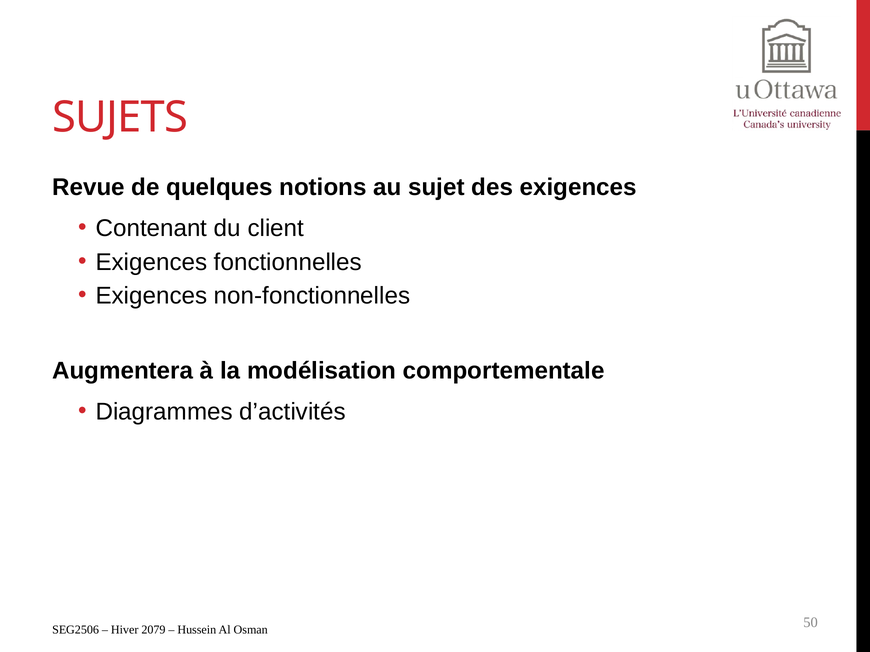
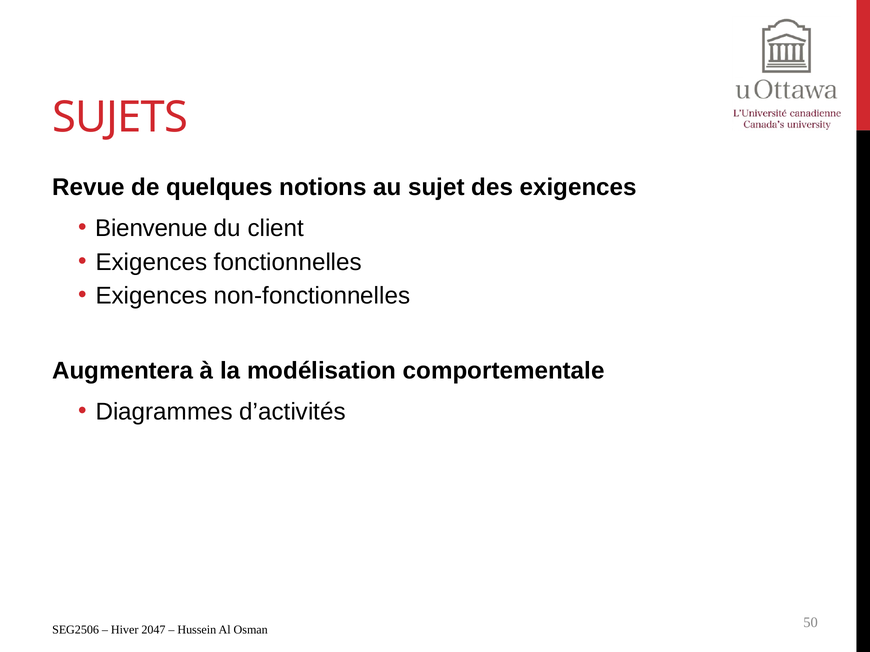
Contenant: Contenant -> Bienvenue (152, 228)
2079: 2079 -> 2047 (153, 630)
